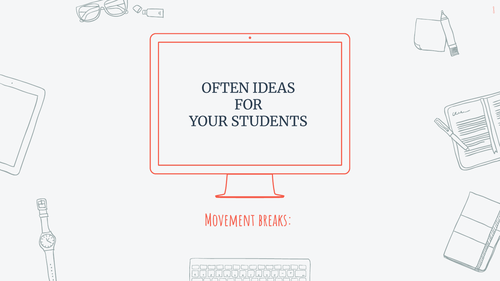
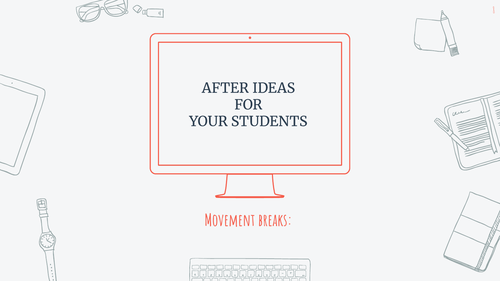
OFTEN: OFTEN -> AFTER (225, 88)
